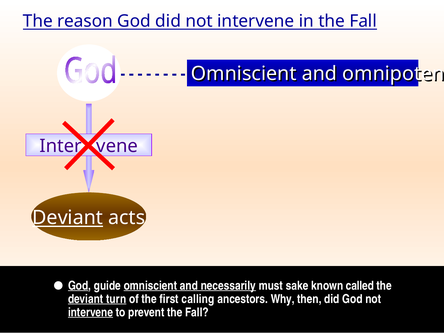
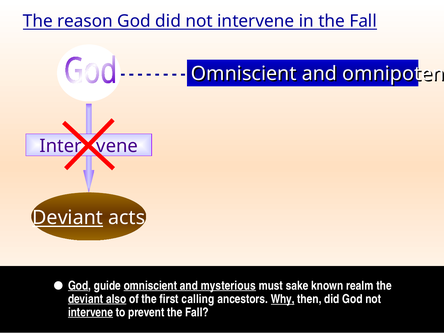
necessarily: necessarily -> mysterious (228, 286)
called: called -> realm (360, 286)
turn: turn -> also (116, 299)
Why underline: none -> present (283, 299)
